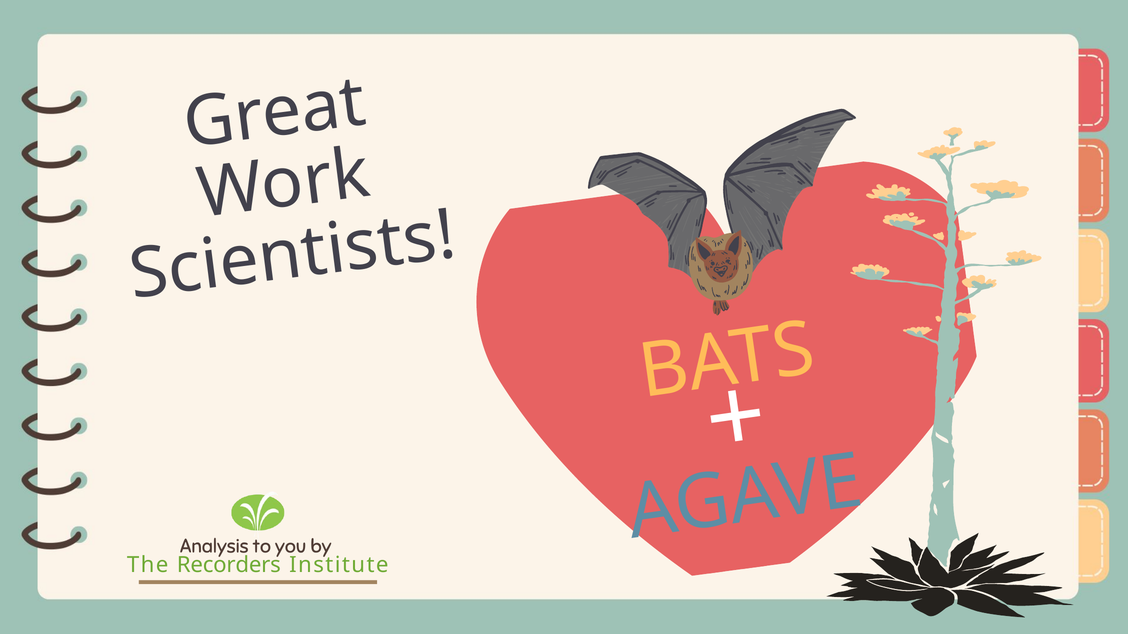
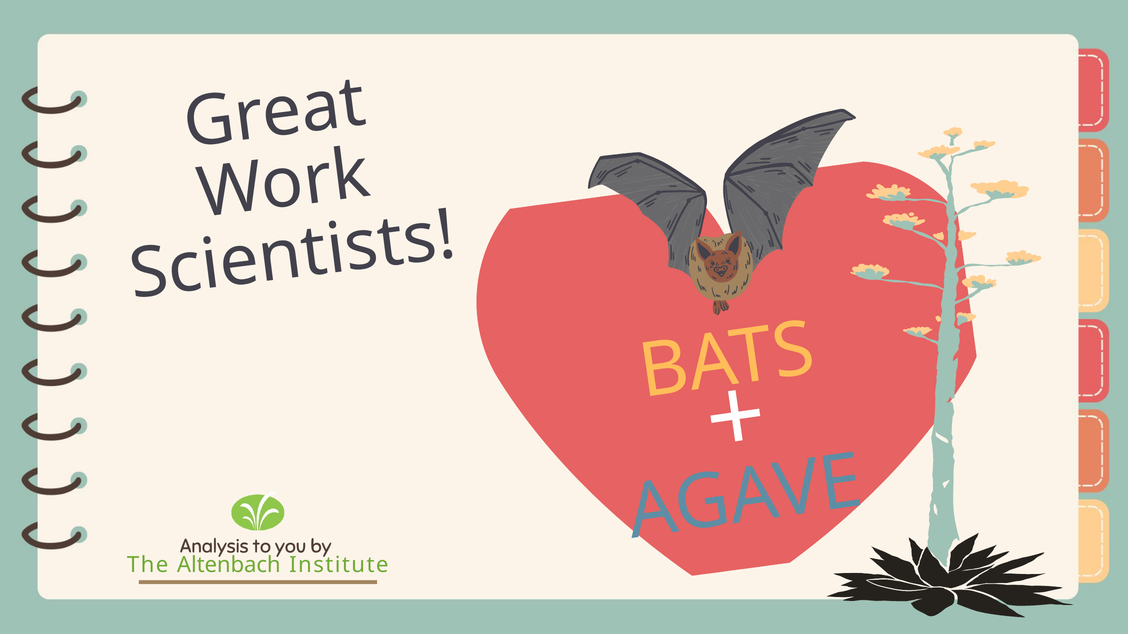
Recorders: Recorders -> Altenbach (229, 565)
